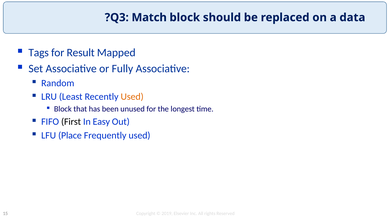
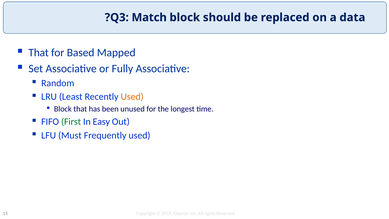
Tags: Tags -> That (39, 53)
Result: Result -> Based (81, 53)
First colour: black -> green (71, 122)
Place: Place -> Must (70, 135)
